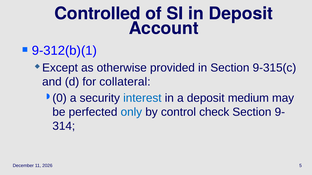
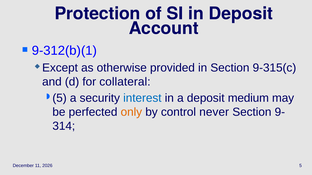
Controlled: Controlled -> Protection (98, 14)
0: 0 -> 5 (60, 98)
only colour: blue -> orange (131, 112)
check: check -> never (214, 112)
